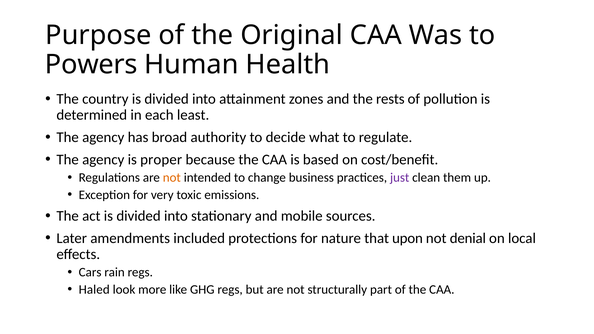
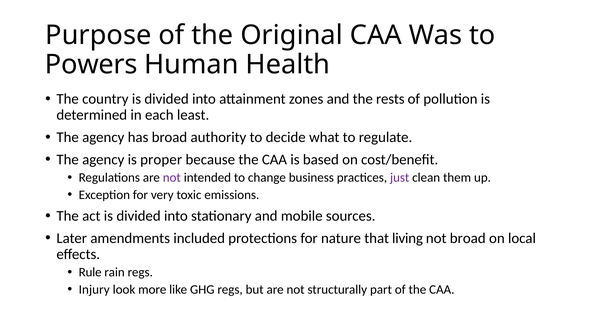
not colour: orange -> purple (172, 178)
upon: upon -> living (407, 238)
not denial: denial -> broad (468, 238)
Cars: Cars -> Rule (90, 272)
Haled: Haled -> Injury (94, 290)
